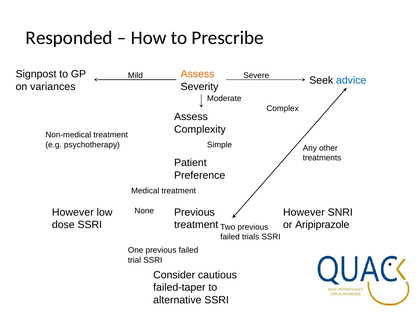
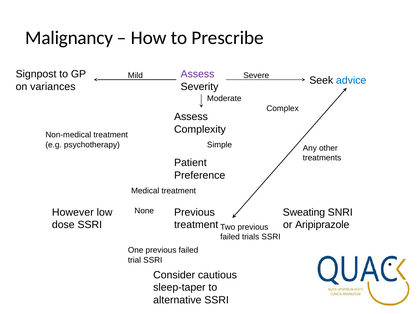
Responded: Responded -> Malignancy (69, 38)
Assess colour: orange -> purple (198, 74)
However: However -> Sweating (304, 212)
failed-taper: failed-taper -> sleep-taper (179, 288)
